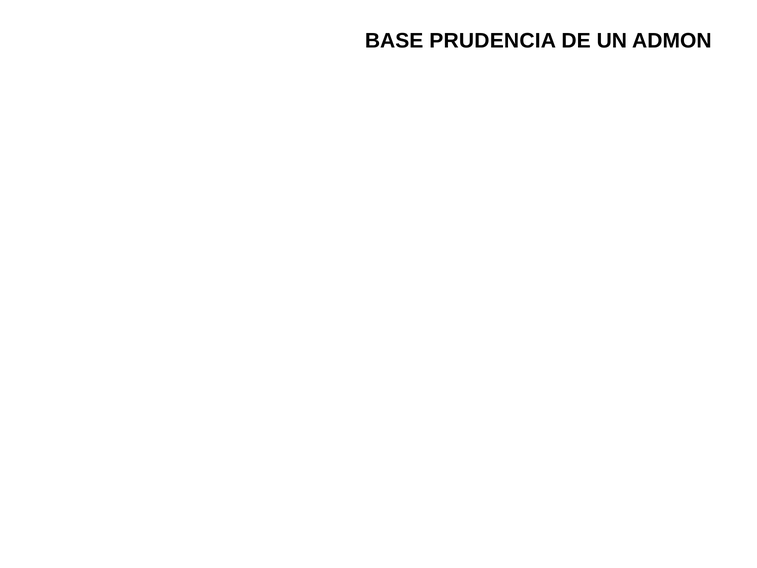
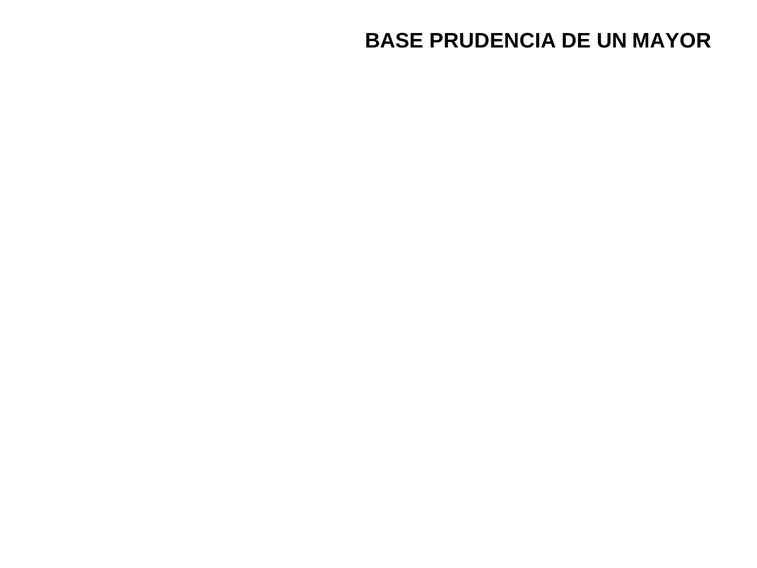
ADMON: ADMON -> MAYOR (672, 41)
